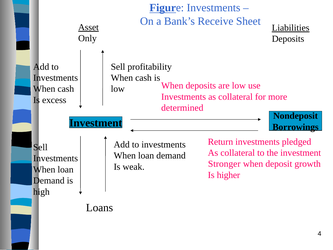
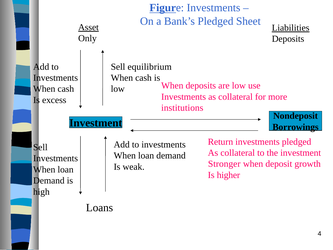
Bank’s Receive: Receive -> Pledged (215, 21)
profitability: profitability -> equilibrium (150, 67)
determined: determined -> institutions (182, 108)
